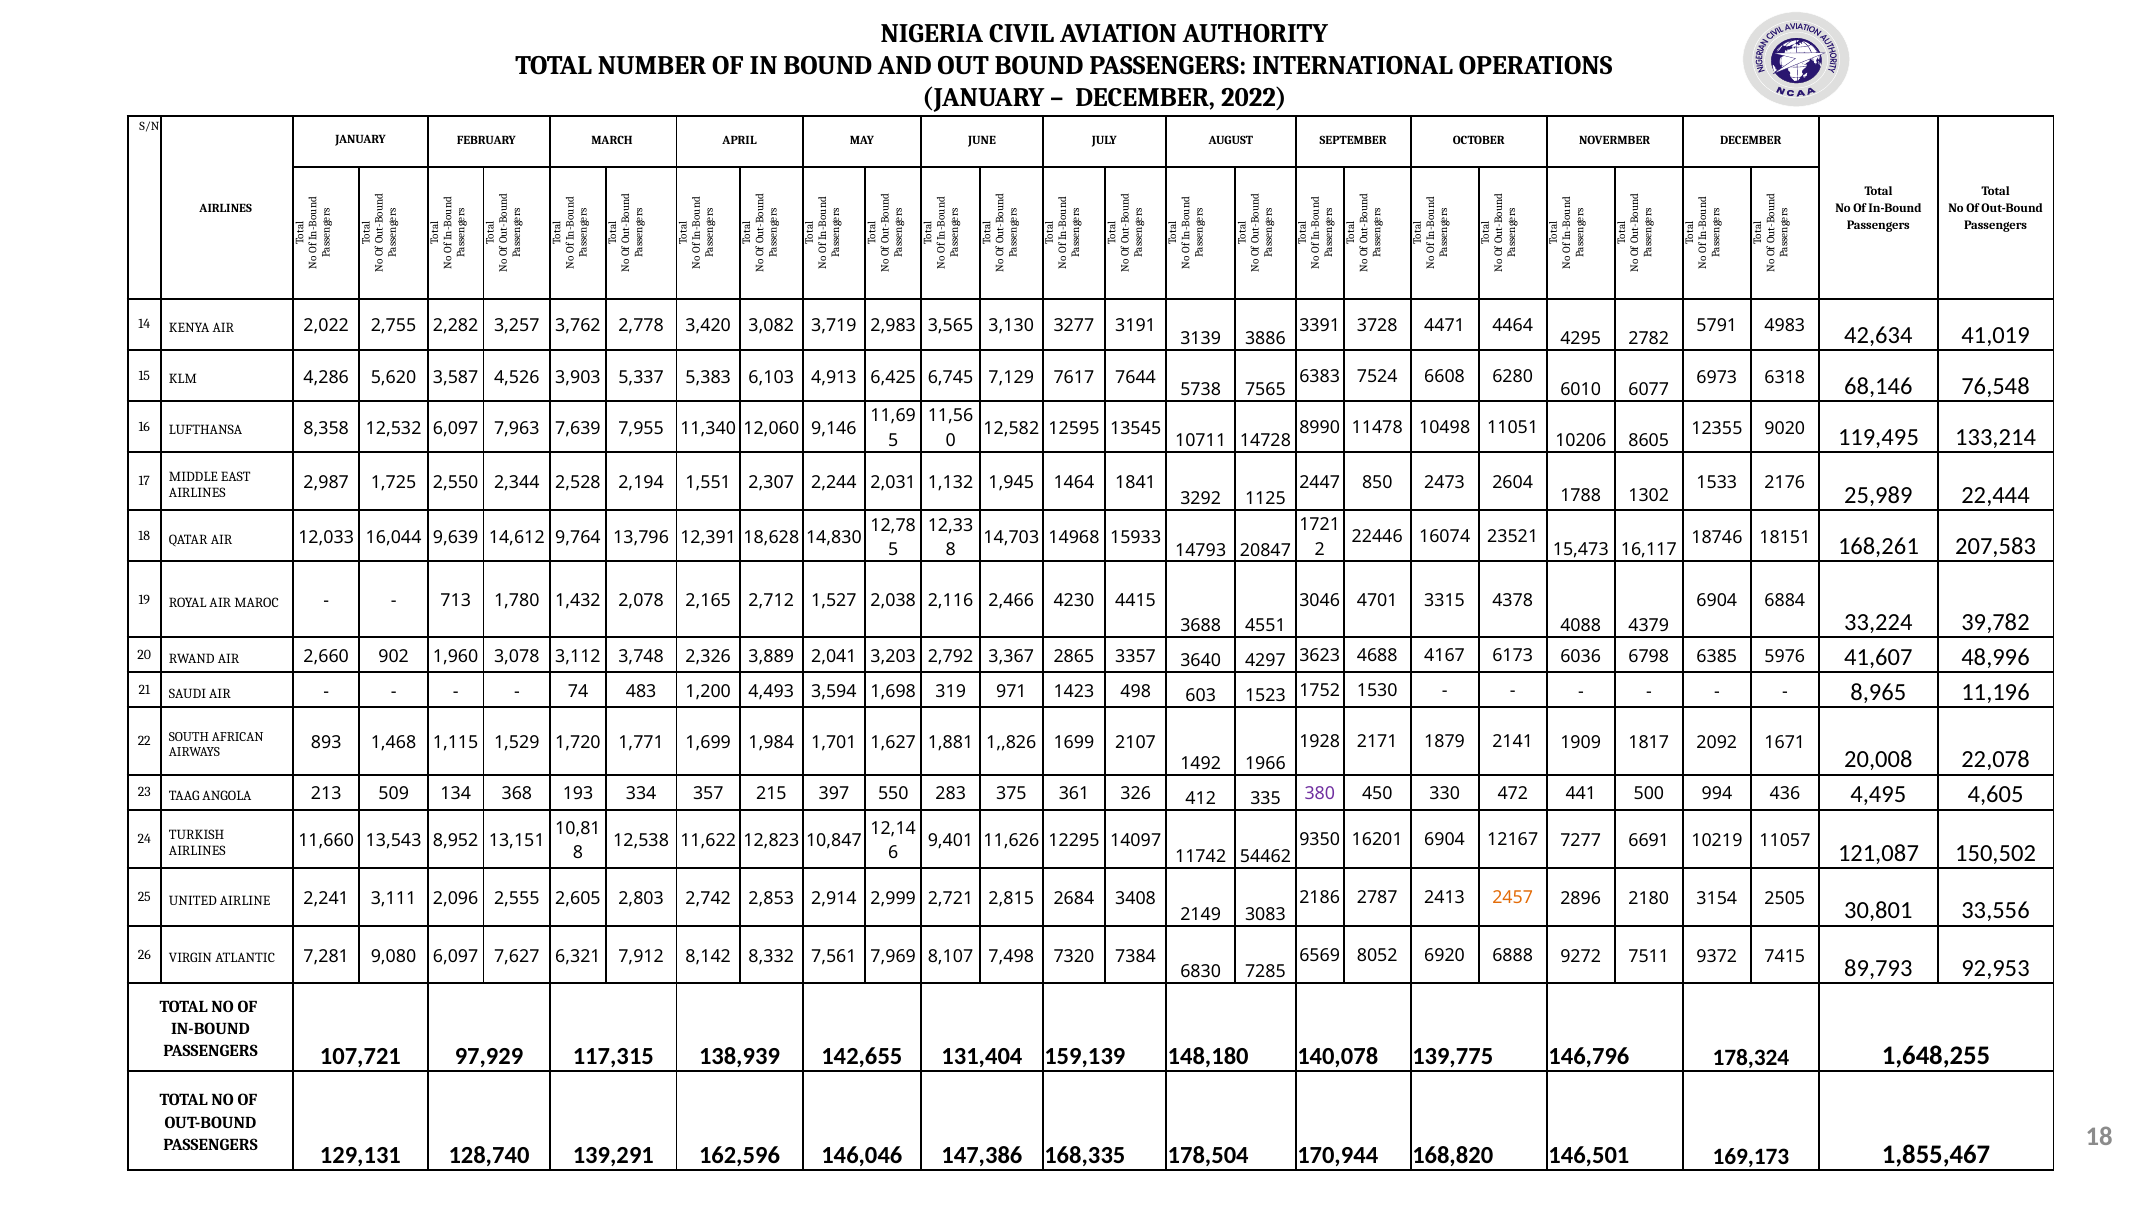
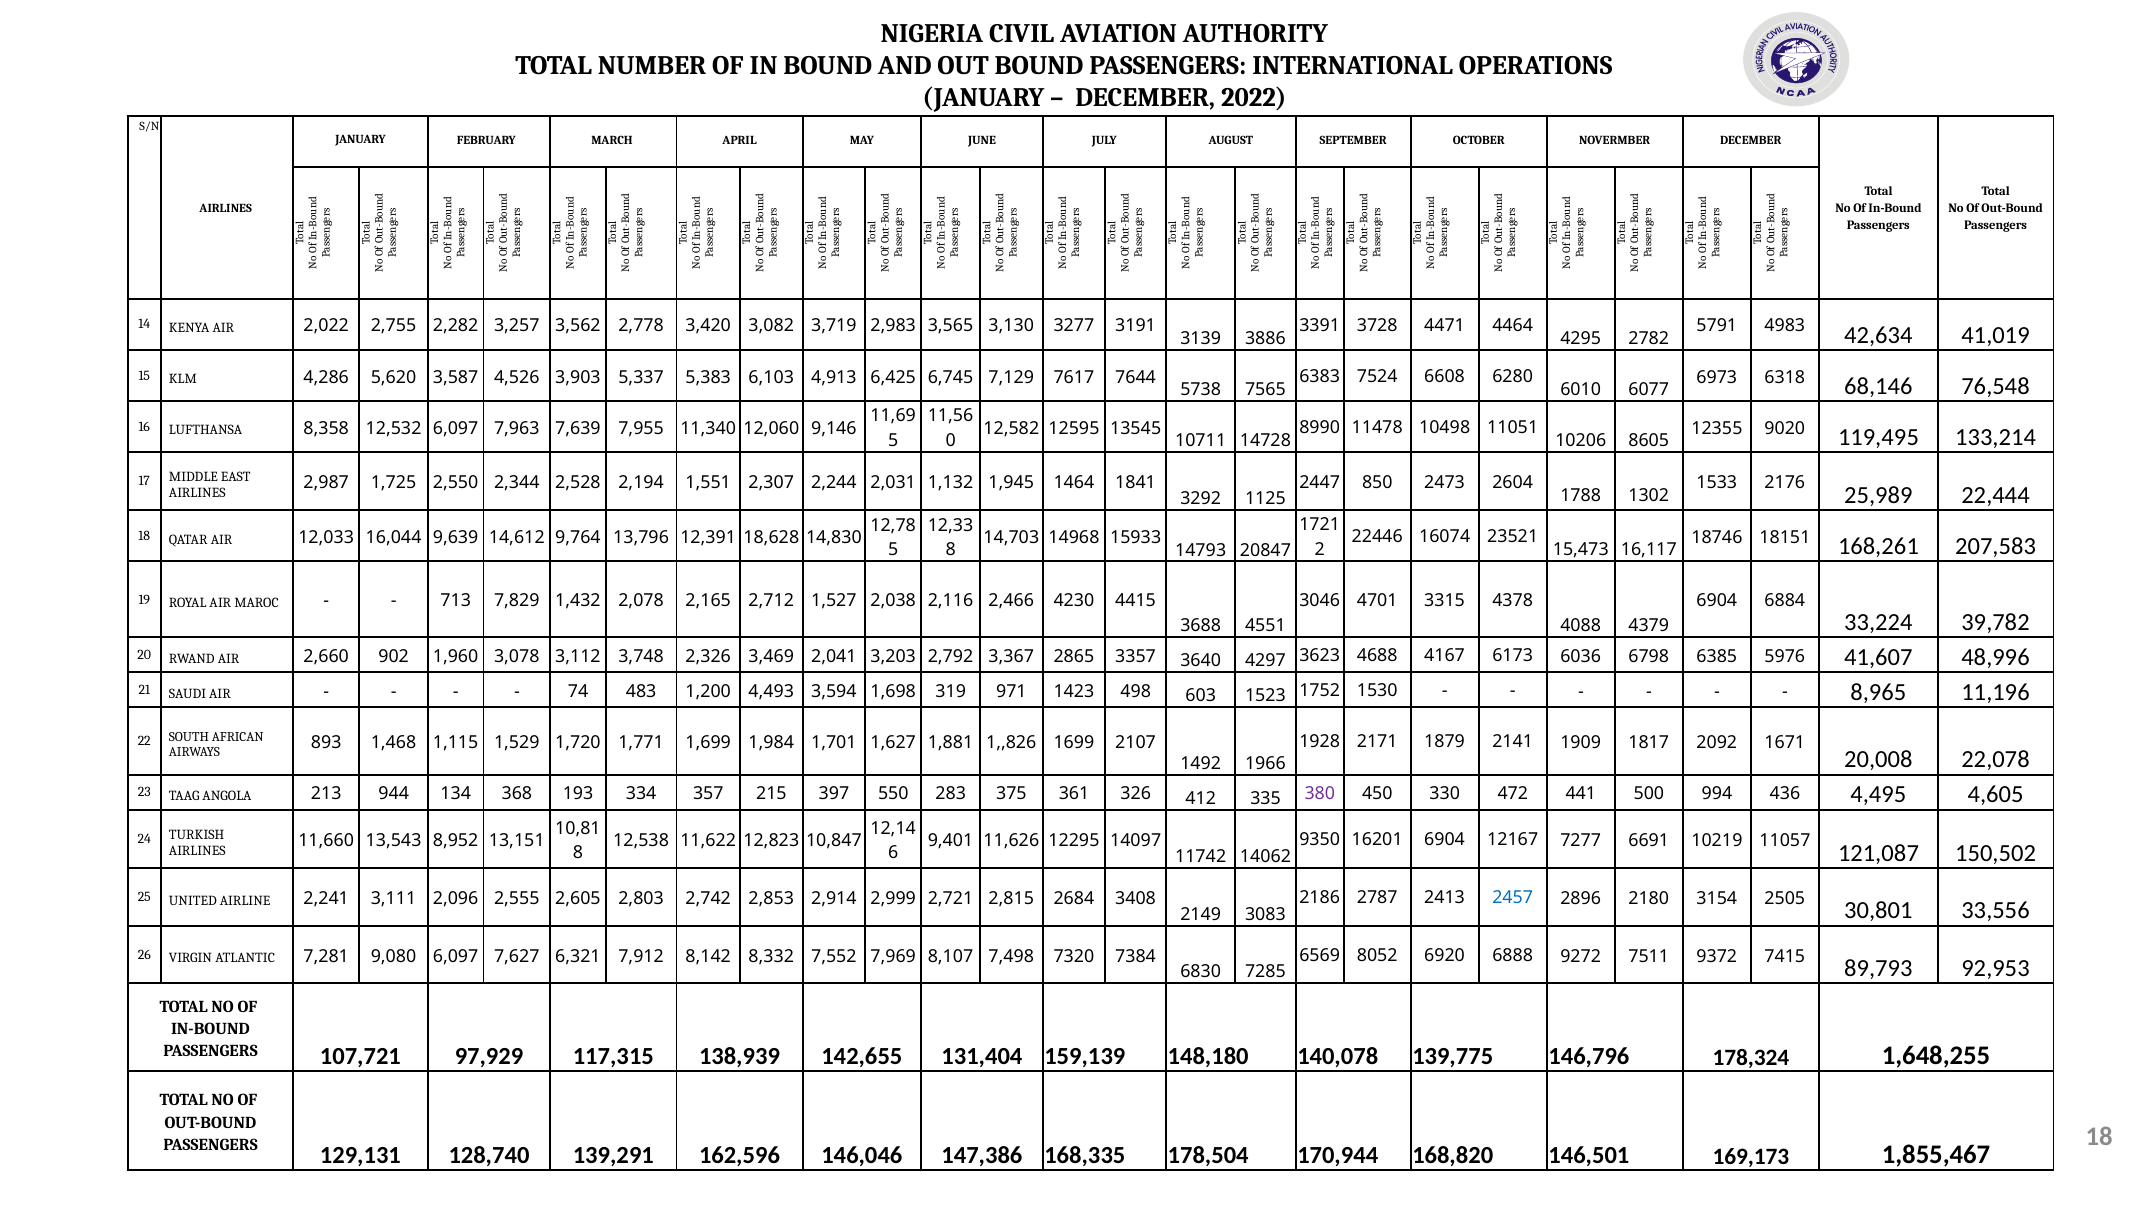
3,762: 3,762 -> 3,562 (578, 326)
1,780: 1,780 -> 7,829 (517, 601)
3,889: 3,889 -> 3,469 (771, 656)
509: 509 -> 944 (394, 794)
54462: 54462 -> 14062 (1266, 857)
2457 colour: orange -> blue (1513, 898)
7,561: 7,561 -> 7,552 (834, 956)
